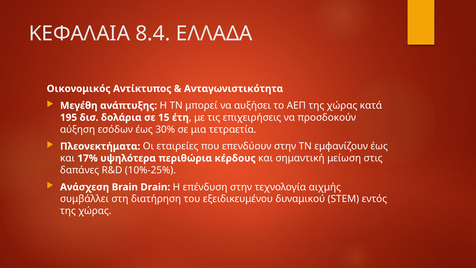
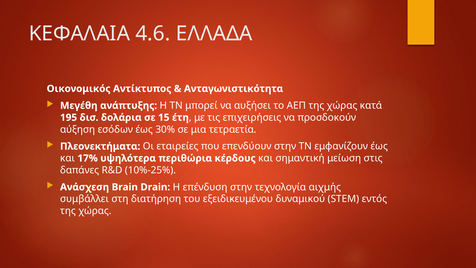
8.4: 8.4 -> 4.6 (153, 33)
